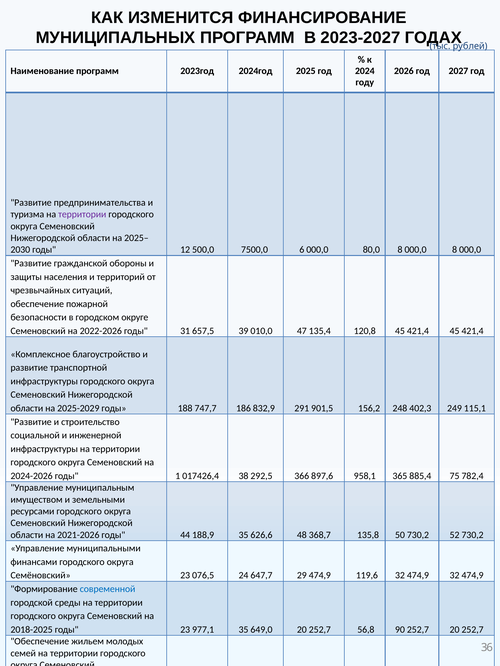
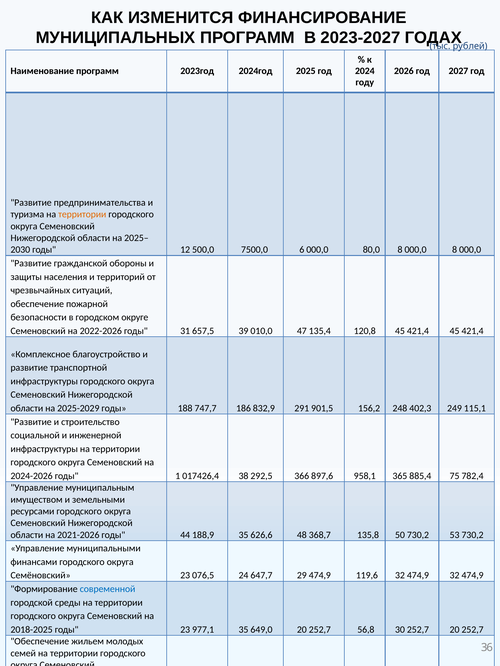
территории colour: purple -> orange (82, 215)
52: 52 -> 53 (455, 535)
90: 90 -> 30 (400, 630)
